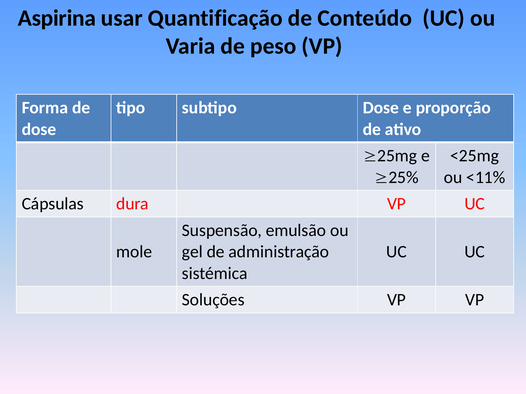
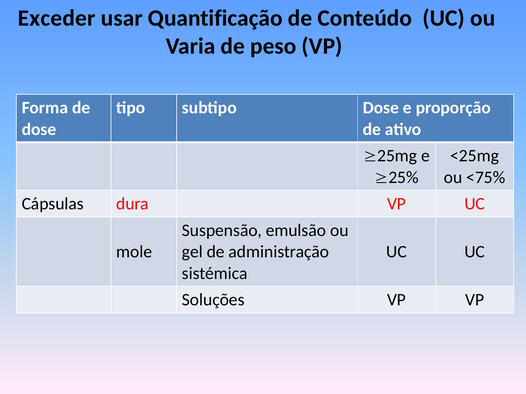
Aspirina: Aspirina -> Exceder (57, 18)
<11%: <11% -> <75% (486, 177)
